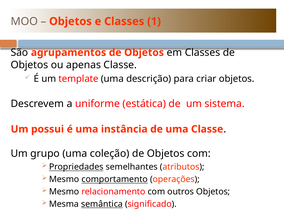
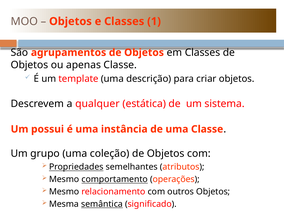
uniforme: uniforme -> qualquer (97, 104)
